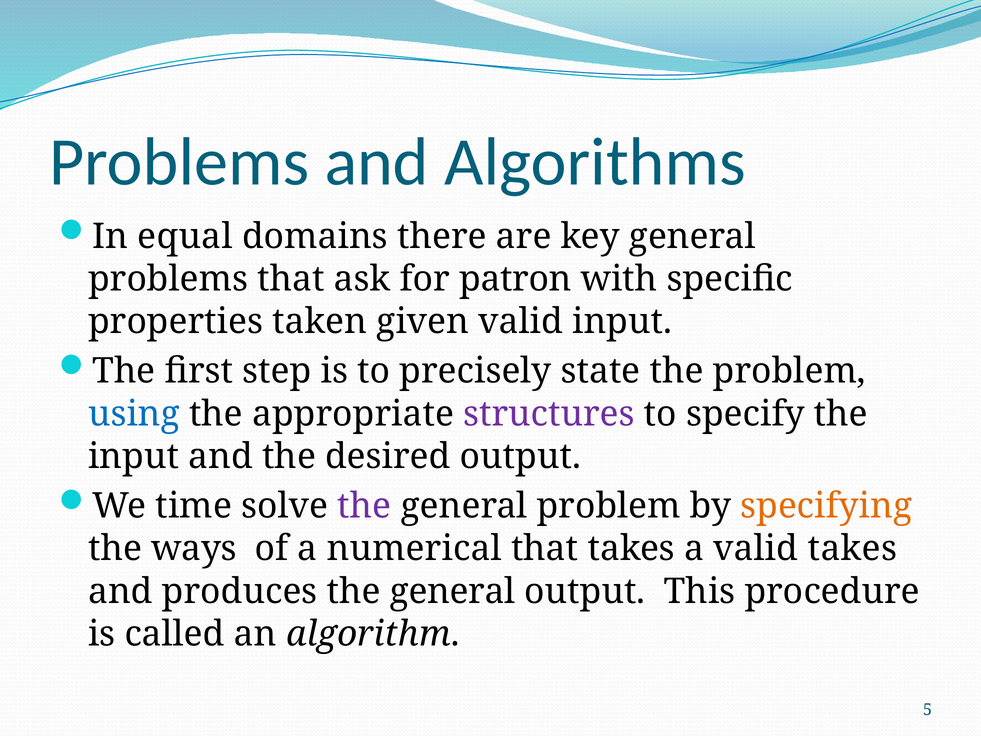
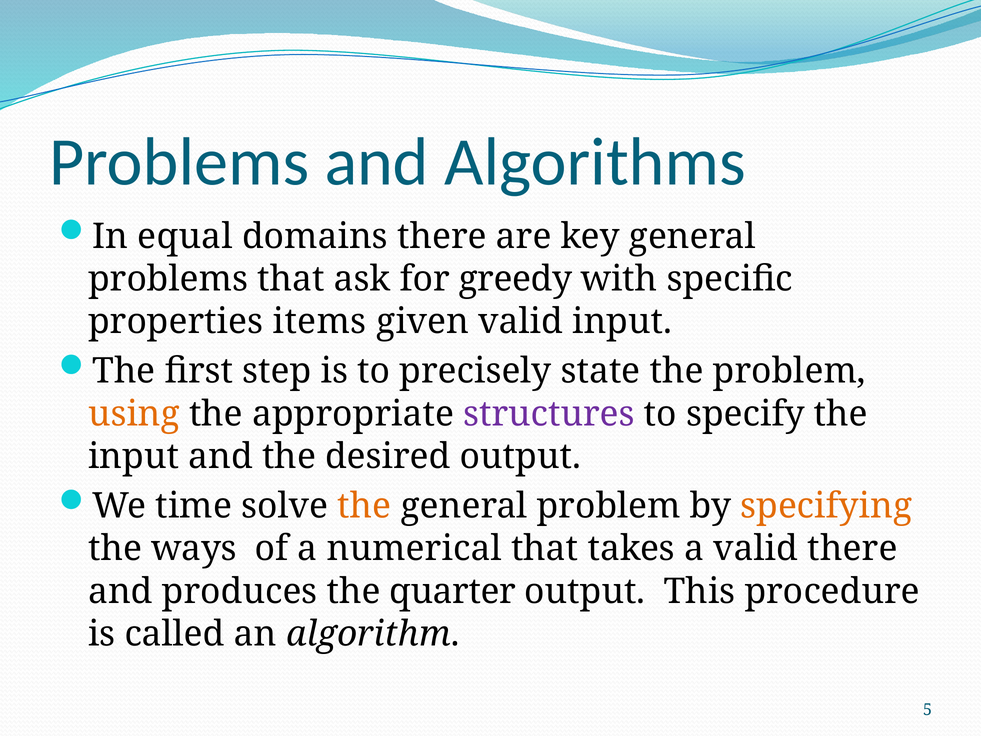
patron: patron -> greedy (516, 279)
taken: taken -> items (320, 321)
using colour: blue -> orange (134, 414)
the colour: purple -> orange (364, 506)
valid takes: takes -> there (853, 549)
produces the general: general -> quarter (453, 591)
